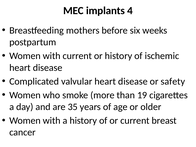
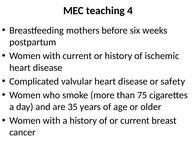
implants: implants -> teaching (105, 11)
19: 19 -> 75 (142, 95)
